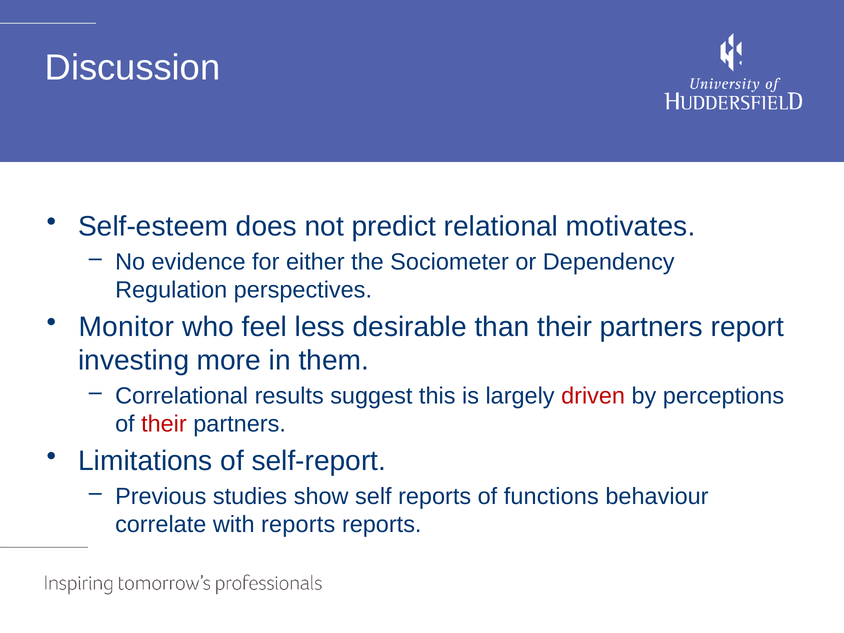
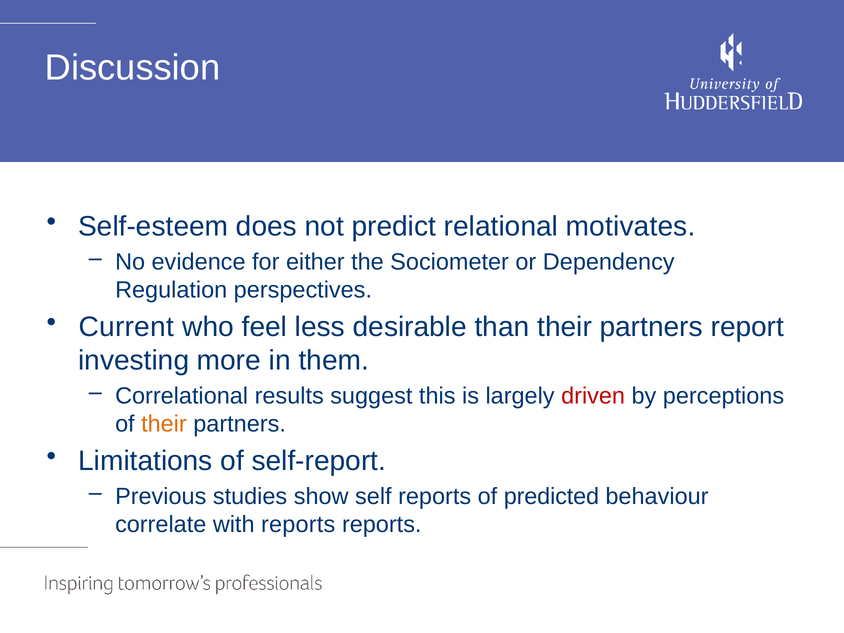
Monitor: Monitor -> Current (126, 327)
their colour: red -> orange (164, 424)
functions: functions -> predicted (551, 496)
